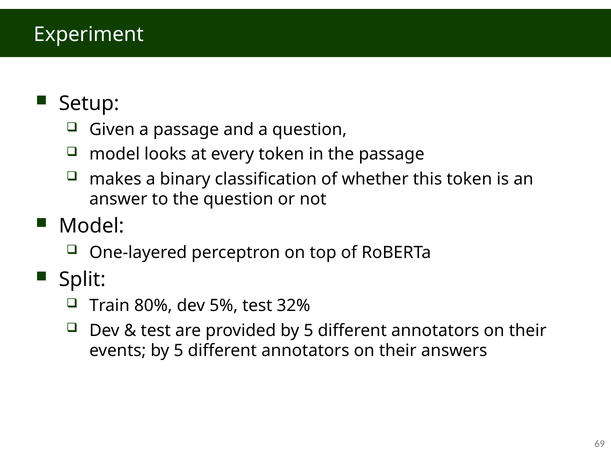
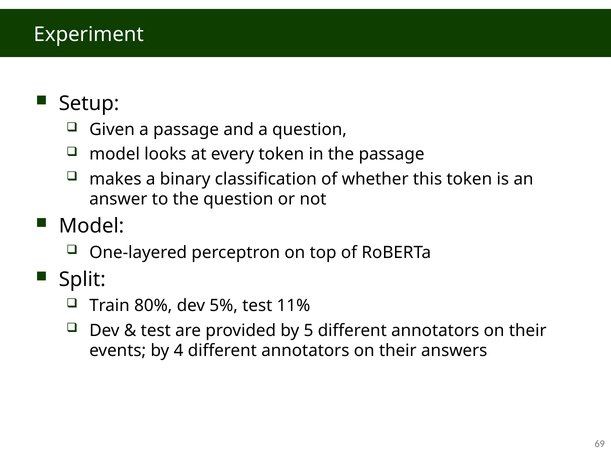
32%: 32% -> 11% (294, 306)
events by 5: 5 -> 4 (179, 351)
